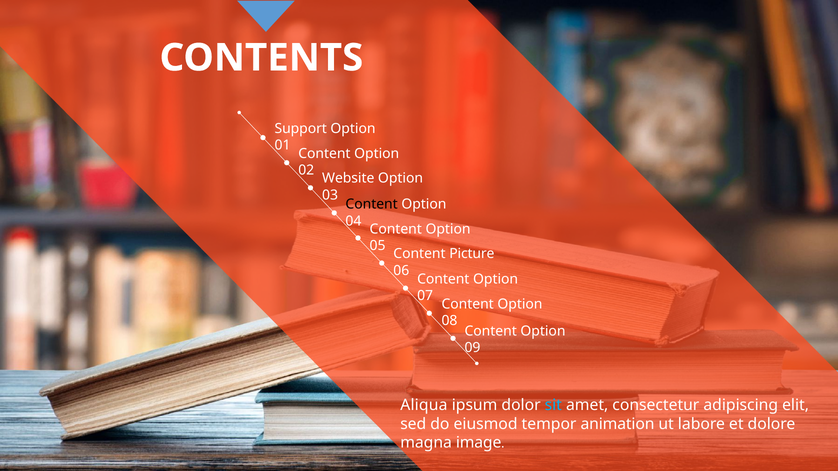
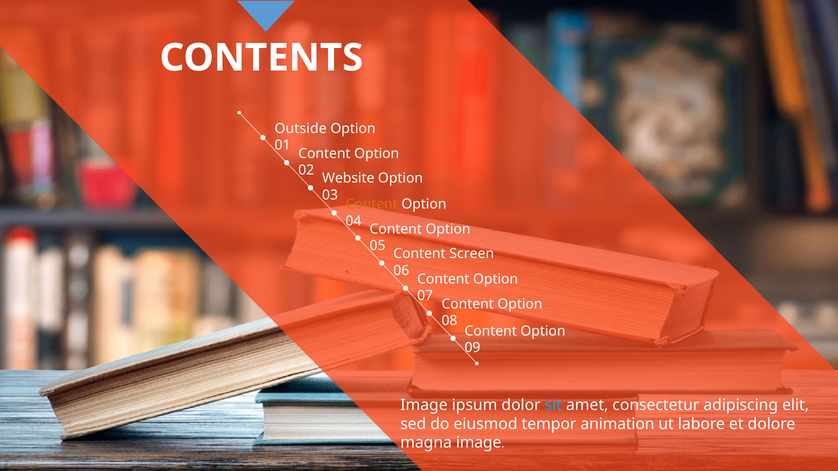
Support: Support -> Outside (301, 129)
Content colour: black -> orange (372, 204)
Picture: Picture -> Screen (472, 254)
Aliqua: Aliqua -> Image (424, 405)
